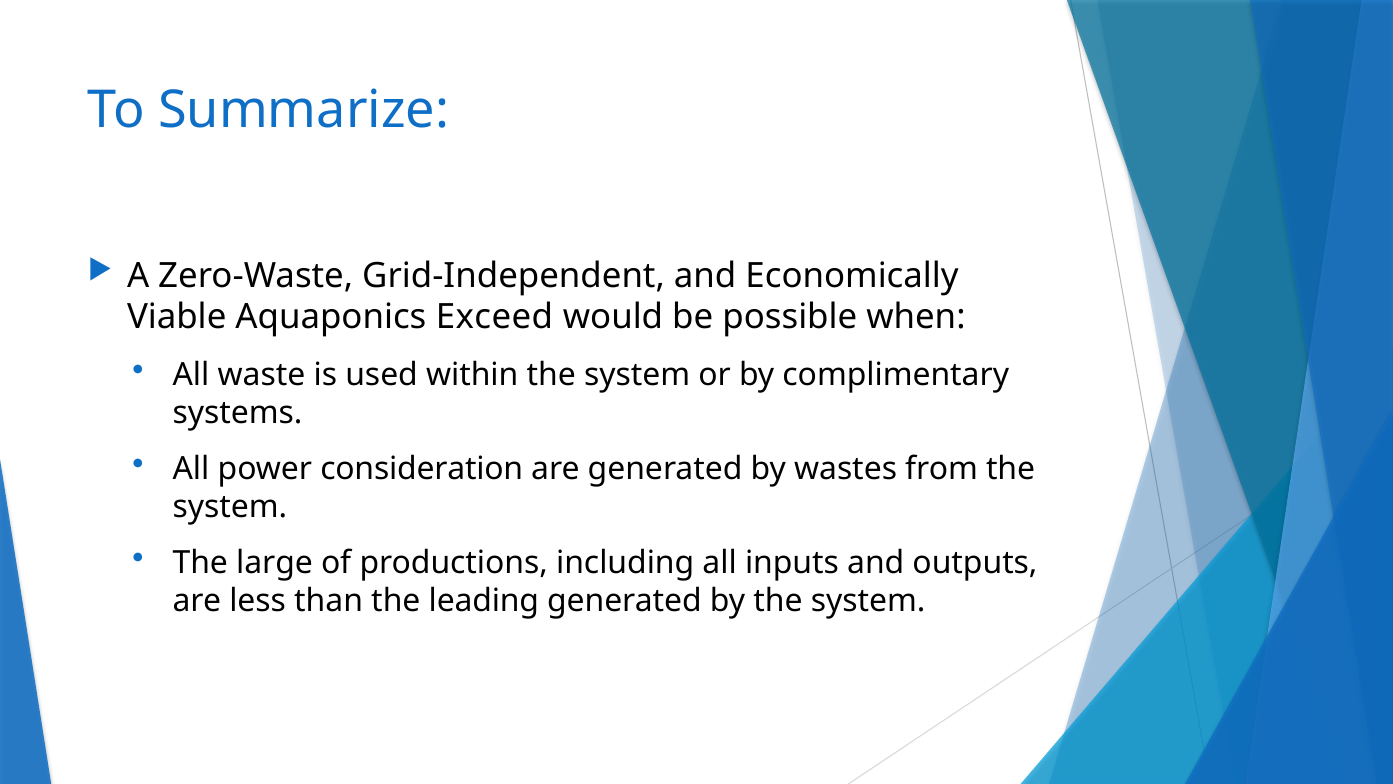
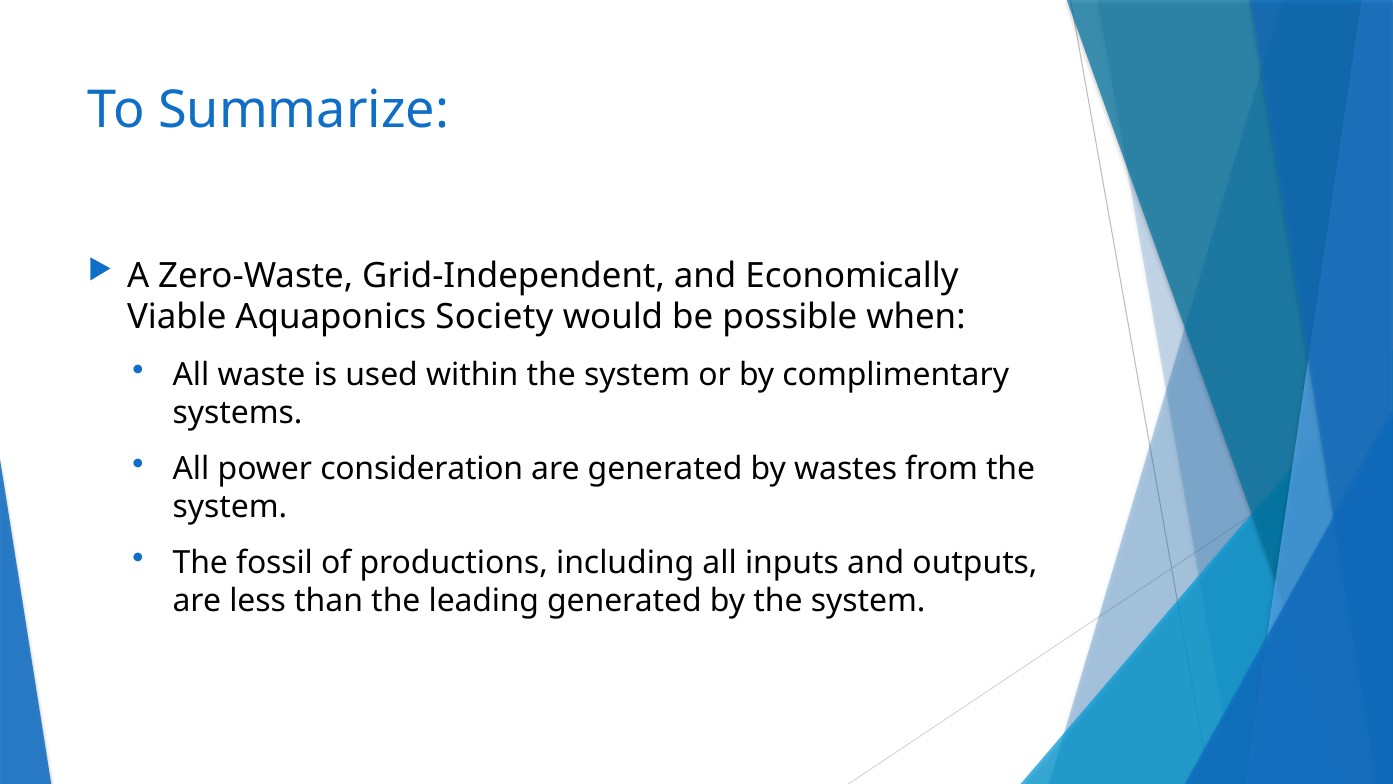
Exceed: Exceed -> Society (494, 317)
large: large -> fossil (275, 563)
